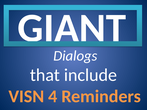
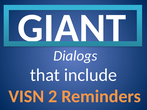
4: 4 -> 2 (53, 97)
